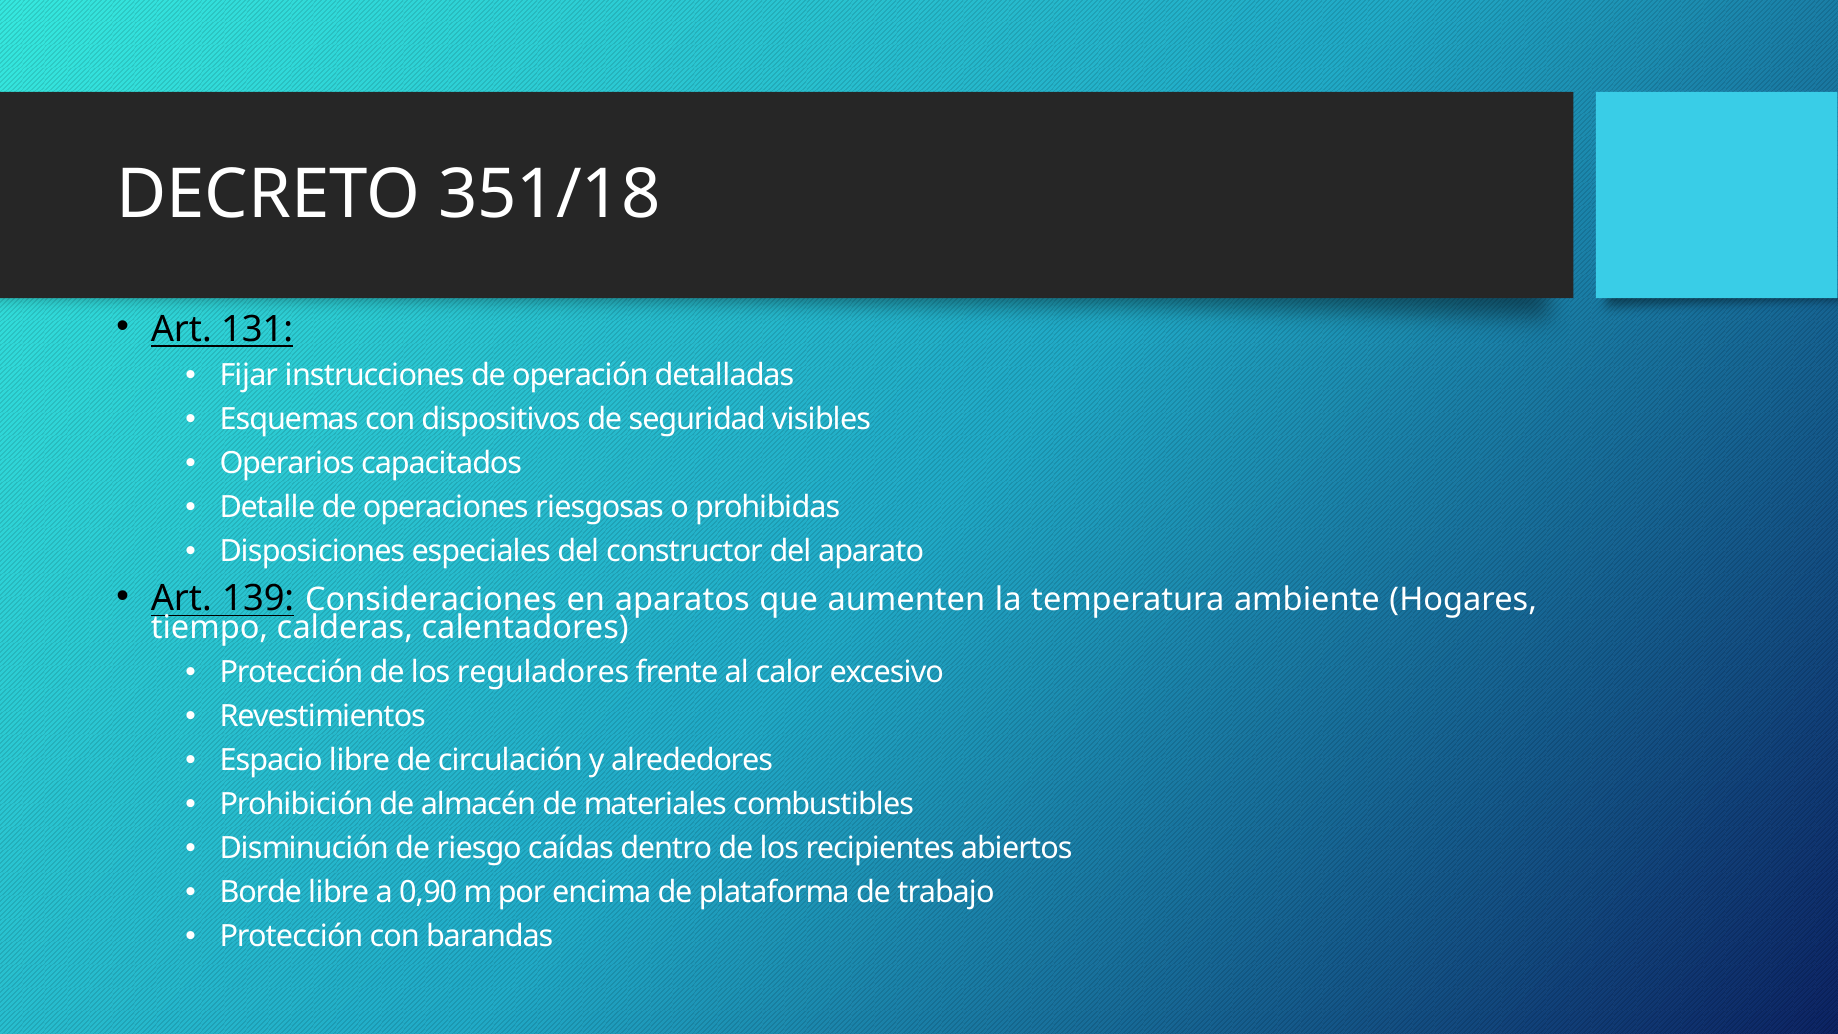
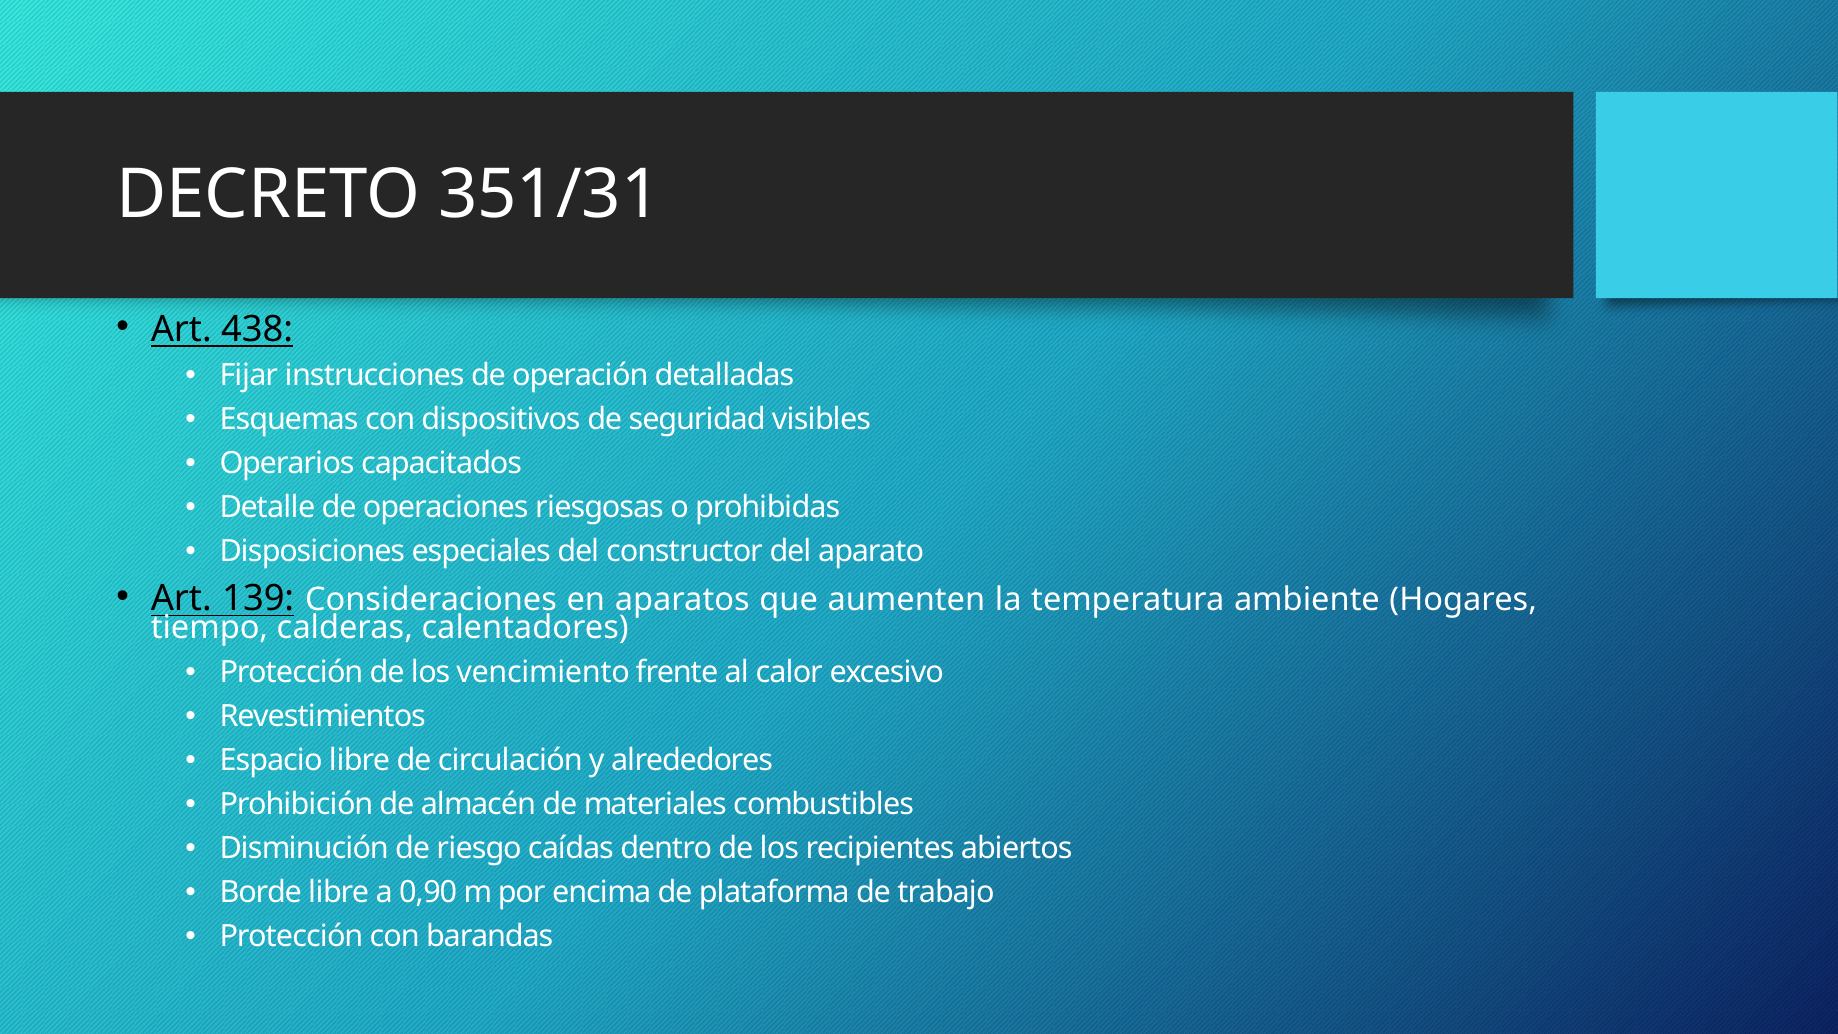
351/18: 351/18 -> 351/31 (549, 195)
131: 131 -> 438 (257, 329)
reguladores: reguladores -> vencimiento (543, 672)
